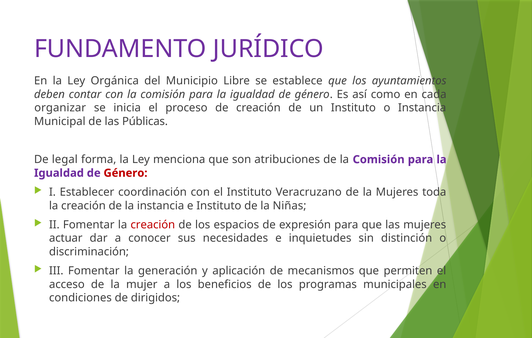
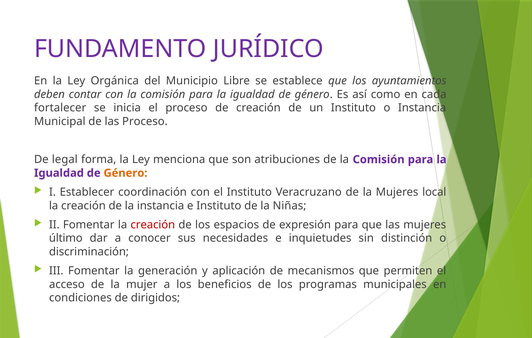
organizar: organizar -> fortalecer (60, 108)
las Públicas: Públicas -> Proceso (145, 121)
Género colour: red -> orange (125, 173)
toda: toda -> local (434, 192)
actuar: actuar -> último (66, 238)
